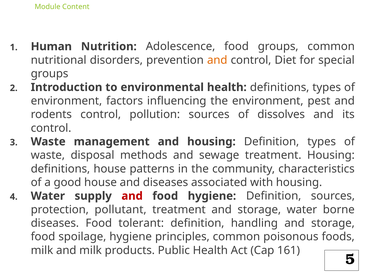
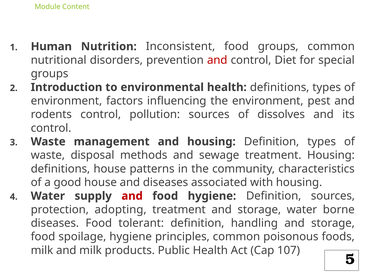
Adolescence: Adolescence -> Inconsistent (180, 47)
and colour: orange -> red (217, 60)
pollutant: pollutant -> adopting (121, 210)
161: 161 -> 107 (289, 251)
